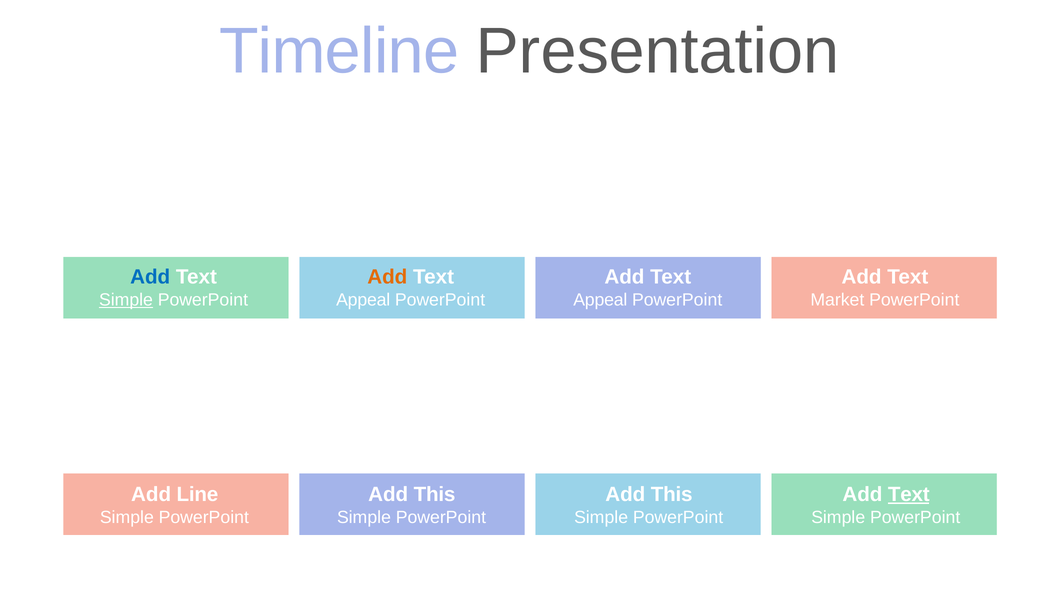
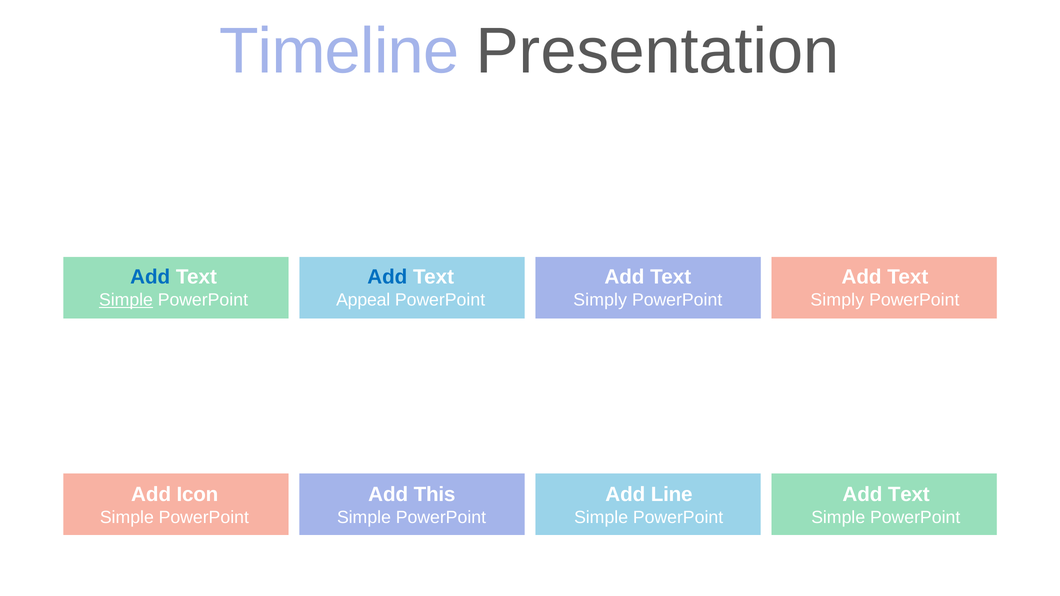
Add colour: orange -> blue (387, 277)
Appeal: Appeal -> Simply (600, 300)
Market: Market -> Simply (837, 300)
Line: Line -> Icon (197, 495)
This: This -> Line (672, 495)
Text underline: present -> none (909, 495)
